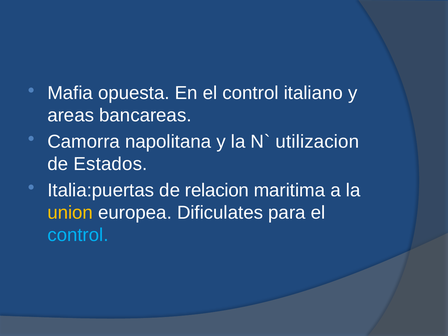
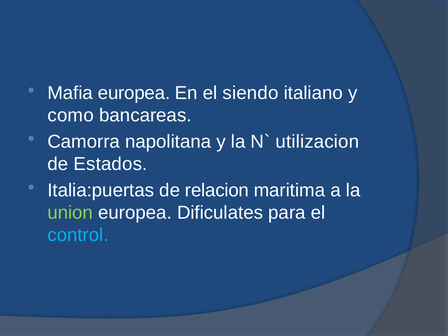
Mafia opuesta: opuesta -> europea (134, 93)
En el control: control -> siendo (250, 93)
areas: areas -> como (71, 116)
union colour: yellow -> light green (70, 213)
